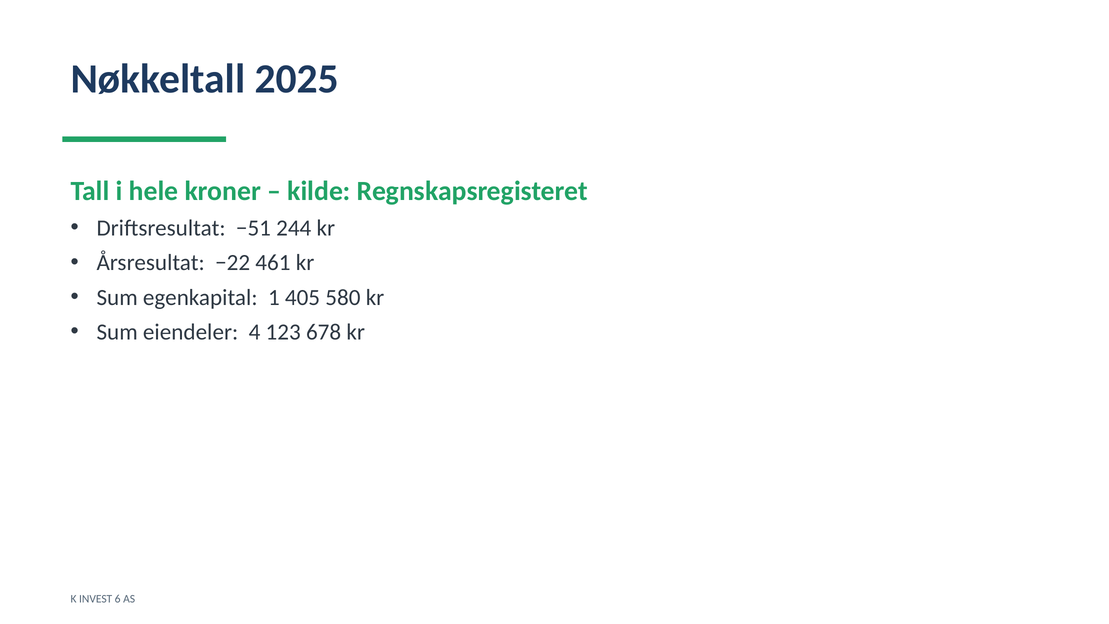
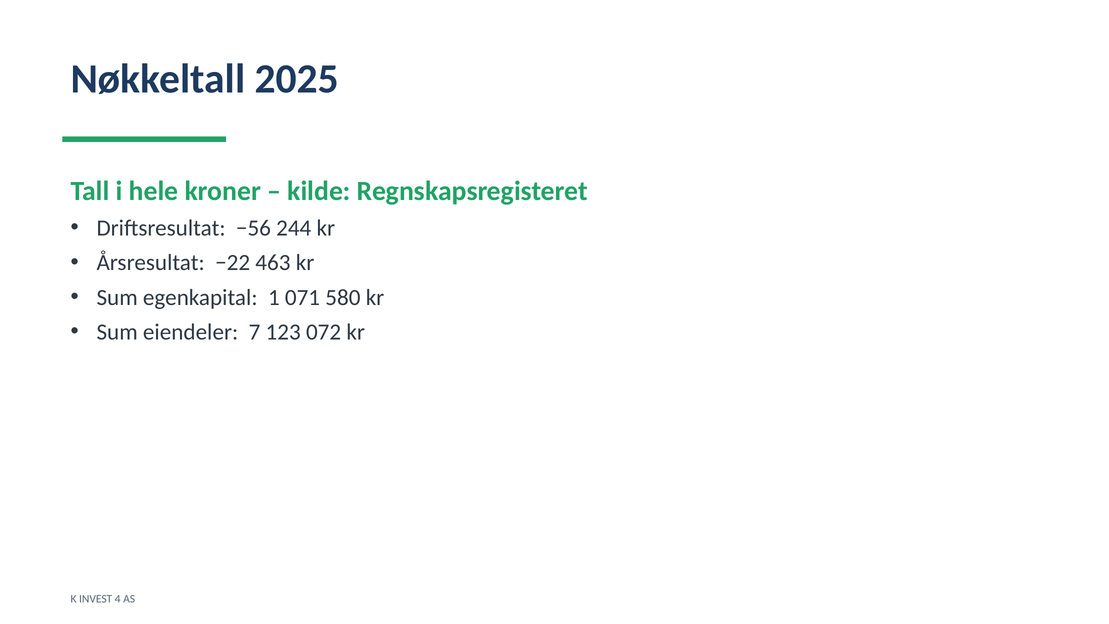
−51: −51 -> −56 (253, 228)
461: 461 -> 463 (273, 263)
405: 405 -> 071 (302, 297)
4: 4 -> 7 (254, 332)
678: 678 -> 072 (324, 332)
6: 6 -> 4 (118, 599)
